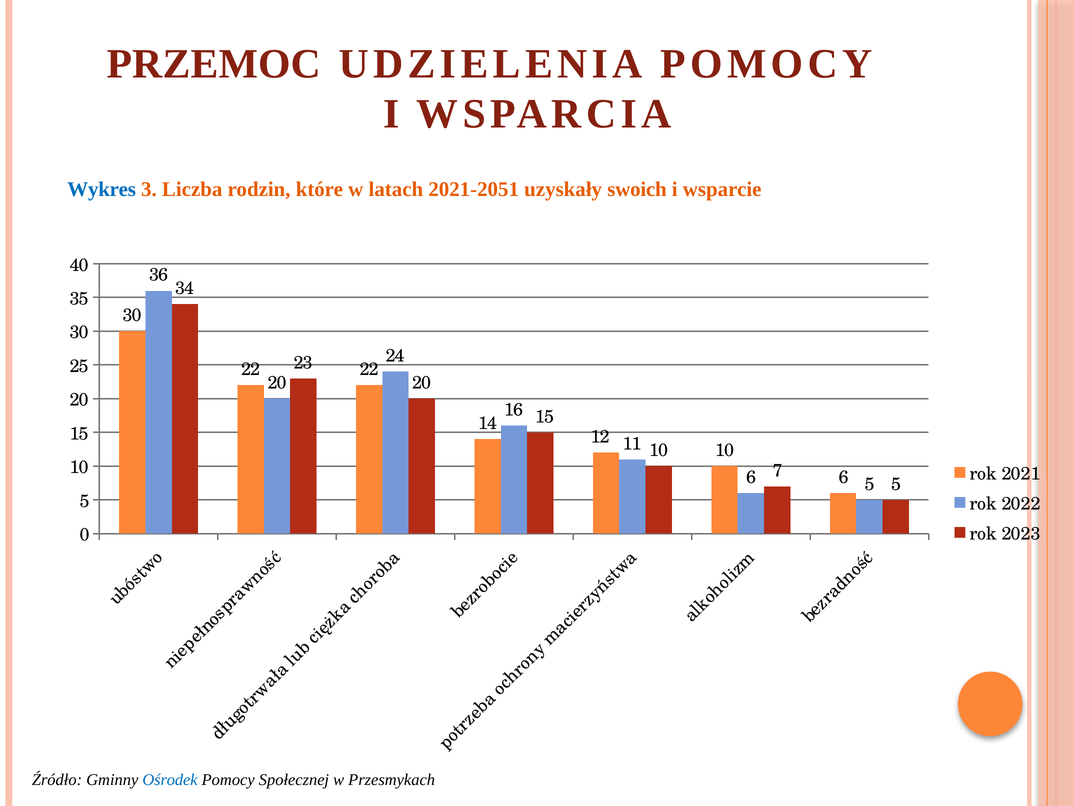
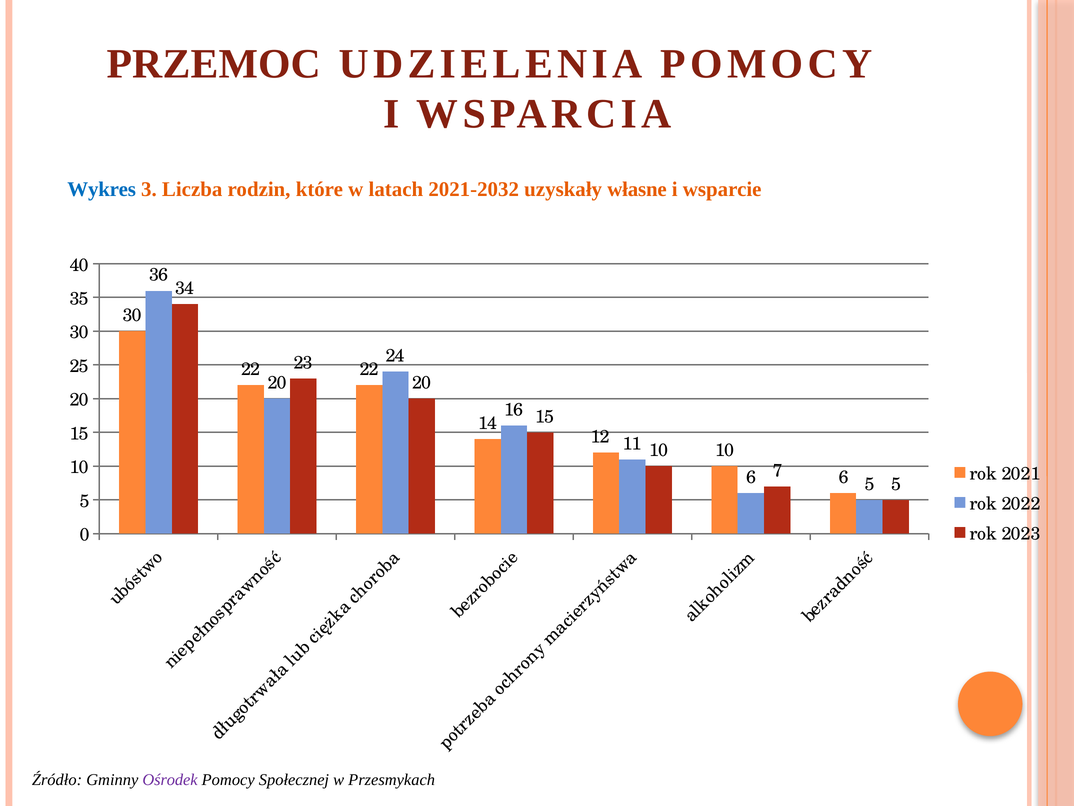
2021-2051: 2021-2051 -> 2021-2032 (474, 189)
swoich: swoich -> własne (637, 189)
Ośrodek colour: blue -> purple (170, 779)
